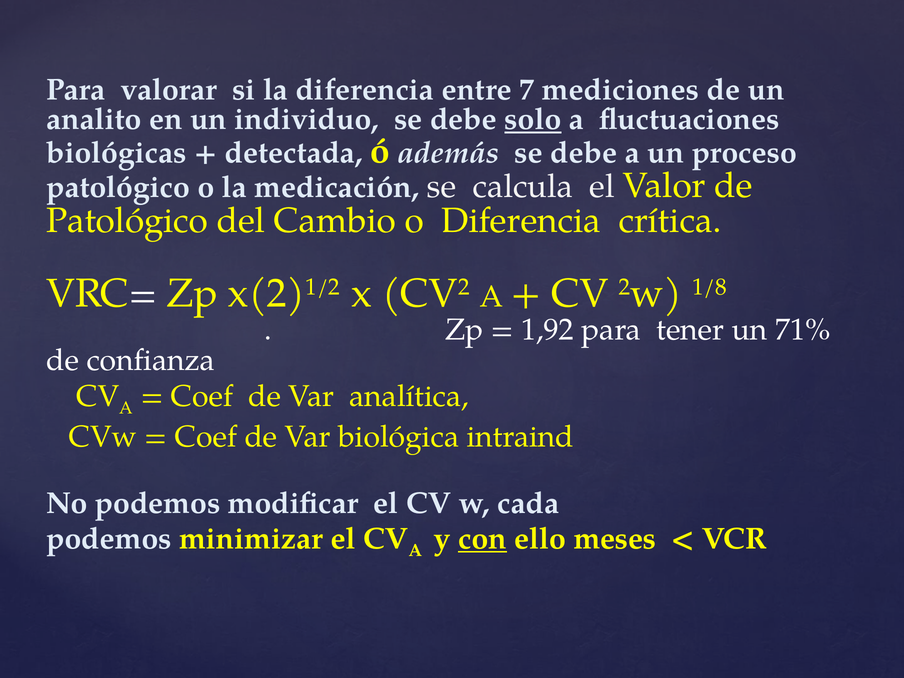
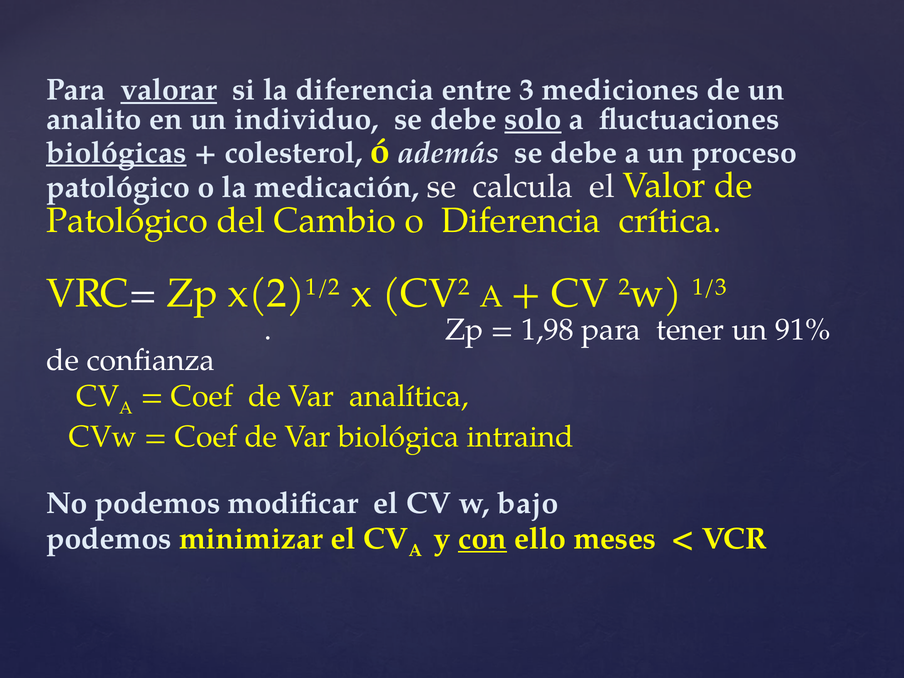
valorar underline: none -> present (169, 90)
7: 7 -> 3 (527, 90)
biológicas underline: none -> present (116, 153)
detectada: detectada -> colesterol (294, 153)
1/8: 1/8 -> 1/3 (709, 287)
1,92: 1,92 -> 1,98 (547, 330)
71%: 71% -> 91% (803, 330)
cada: cada -> bajo (528, 503)
